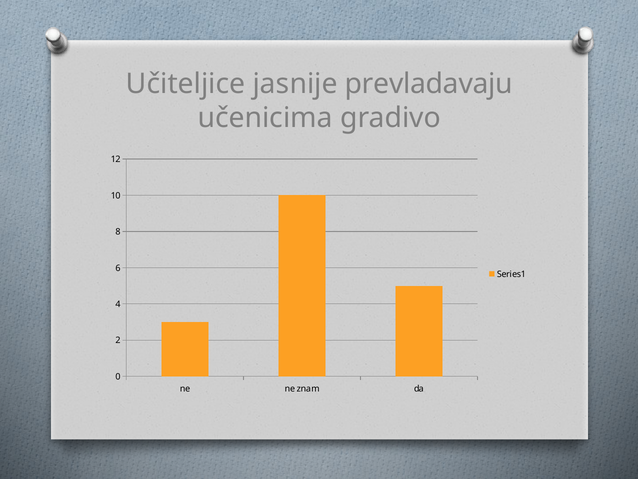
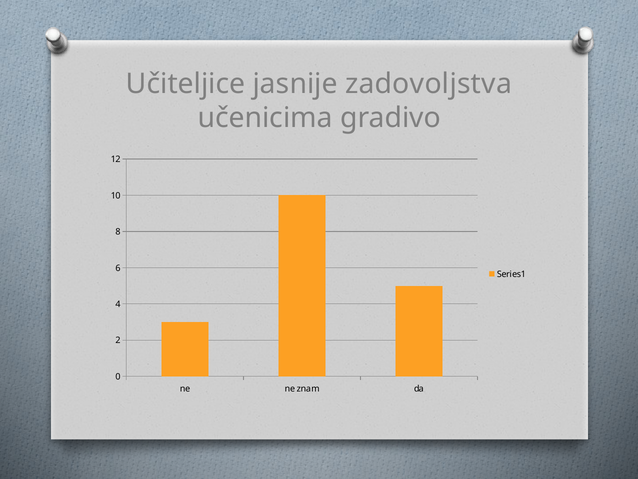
prevladavaju: prevladavaju -> zadovoljstva (429, 84)
